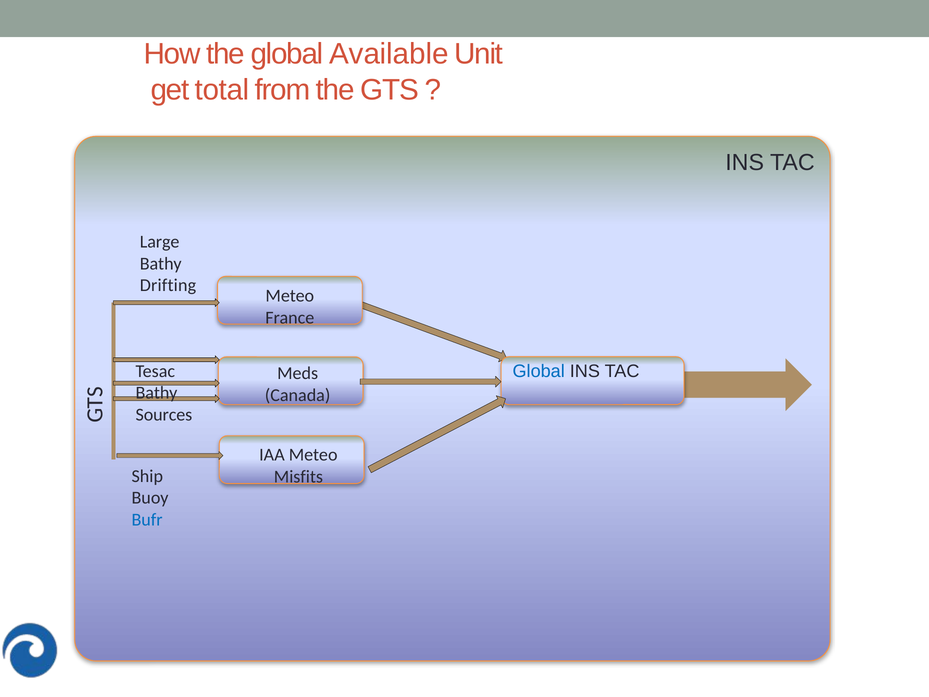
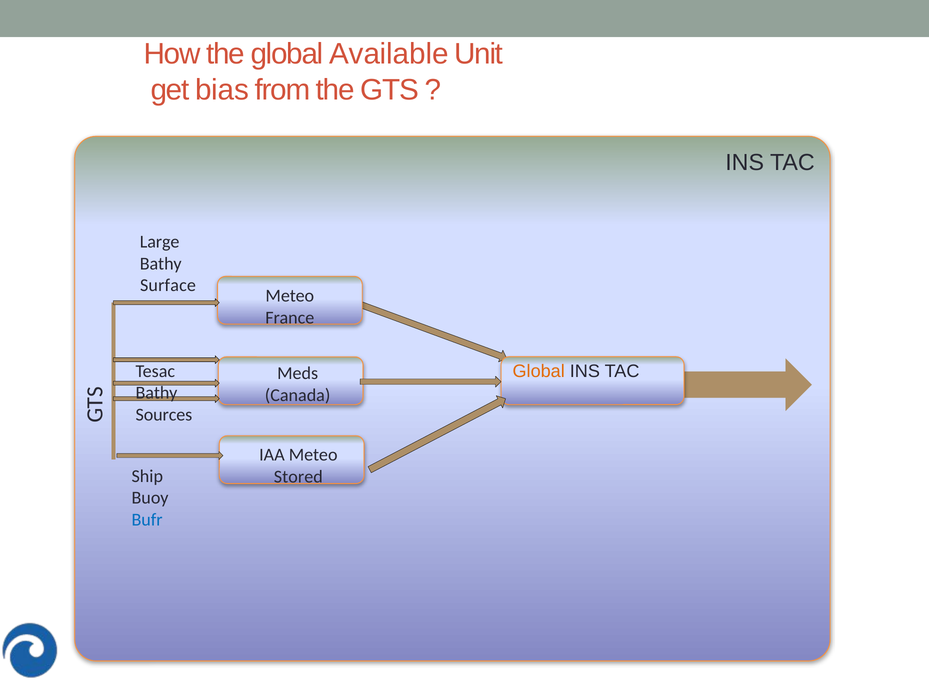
total: total -> bias (222, 90)
Drifting: Drifting -> Surface (168, 285)
Global colour: blue -> orange (539, 371)
Misfits: Misfits -> Stored (298, 477)
